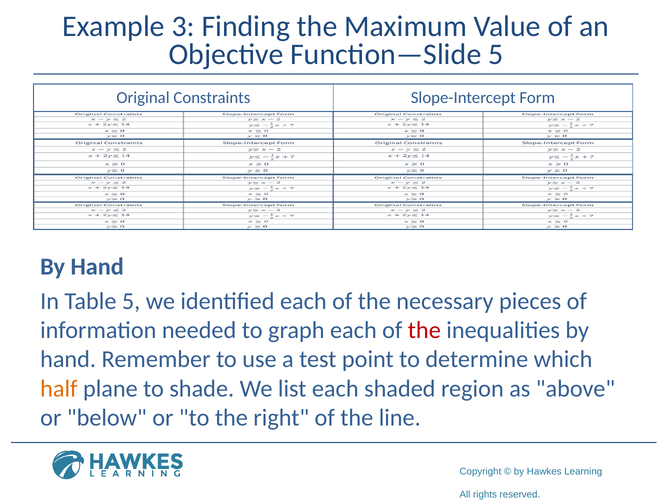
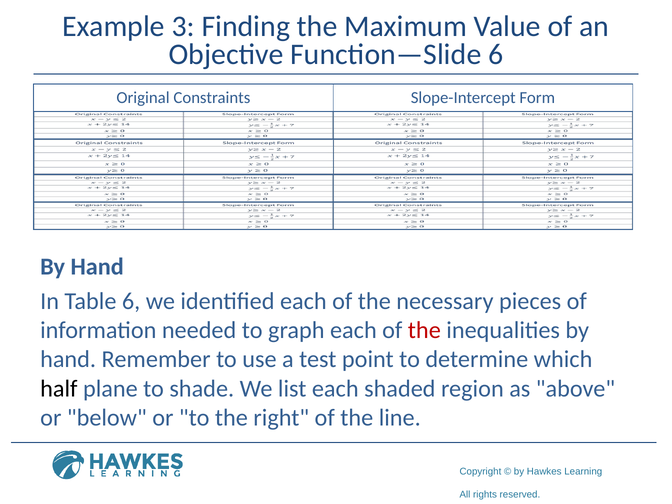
Function—Slide 5: 5 -> 6 (496, 54)
Table 5: 5 -> 6 (131, 301)
half colour: orange -> black (59, 389)
